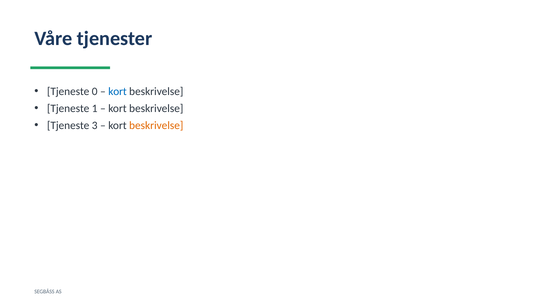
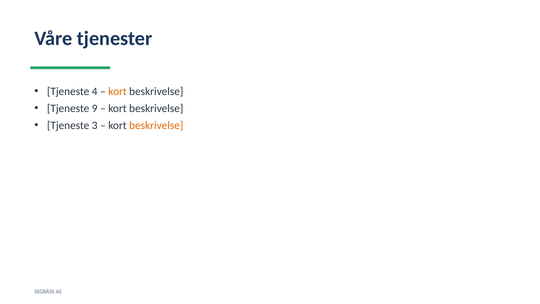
0: 0 -> 4 (95, 91)
kort colour: blue -> orange (117, 91)
1: 1 -> 9 (95, 108)
